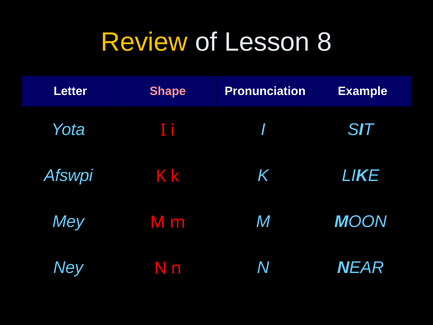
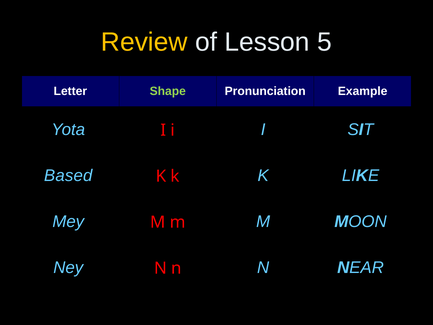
8: 8 -> 5 (324, 42)
Shape colour: pink -> light green (168, 91)
Afswpi: Afswpi -> Based (68, 175)
